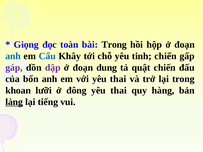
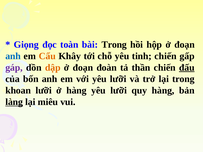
Cẩu colour: blue -> orange (47, 56)
dập colour: purple -> orange (53, 68)
dung: dung -> đoàn (107, 68)
quật: quật -> thần (141, 68)
đấu underline: none -> present (187, 68)
với yêu thai: thai -> lưỡi (118, 79)
ở đông: đông -> hàng (76, 91)
thai: thai -> lưỡi (119, 91)
tiếng: tiếng -> miêu (48, 102)
